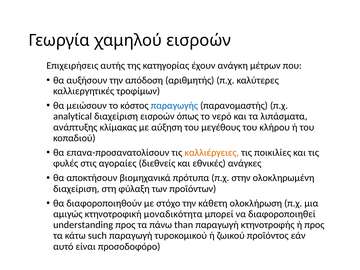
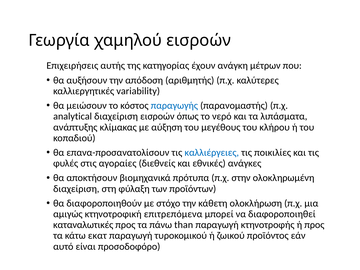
τροφίμων: τροφίμων -> variability (138, 91)
καλλιέργειες colour: orange -> blue (212, 153)
μοναδικότητα: μοναδικότητα -> επιτρεπόμενα (173, 214)
understanding: understanding -> καταναλωτικές (83, 225)
such: such -> εκατ (97, 236)
